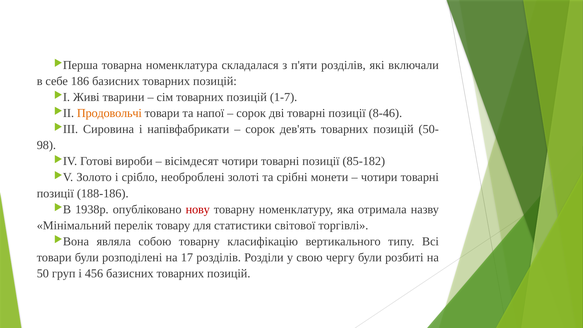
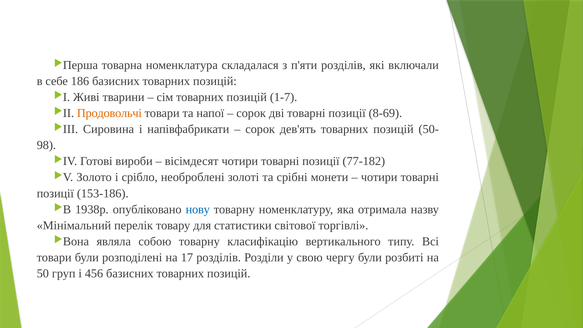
8-46: 8-46 -> 8-69 (385, 113)
85-182: 85-182 -> 77-182 (364, 161)
188-186: 188-186 -> 153-186 (103, 193)
нову colour: red -> blue (198, 209)
